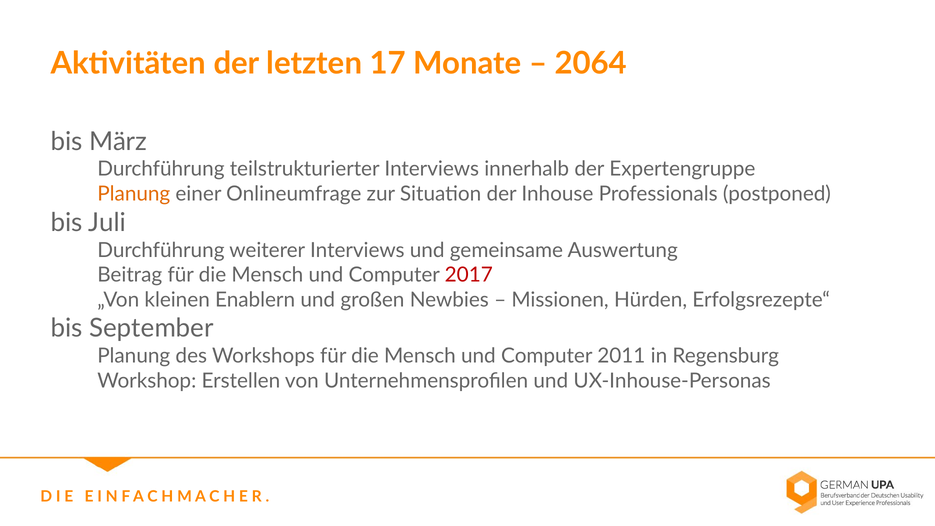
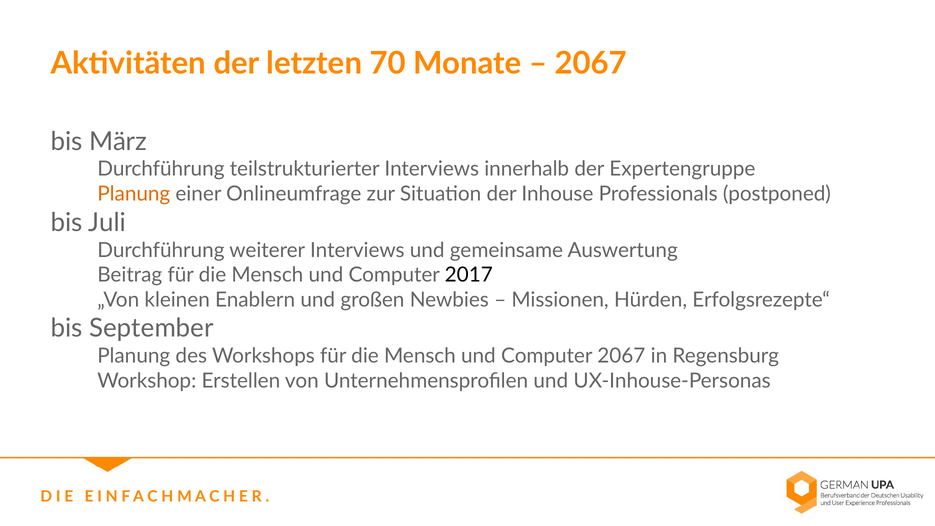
17: 17 -> 70 (388, 63)
2064: 2064 -> 2067 (591, 63)
2017 colour: red -> black (469, 275)
Computer 2011: 2011 -> 2067 (621, 356)
